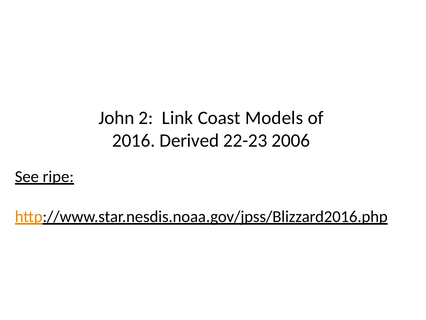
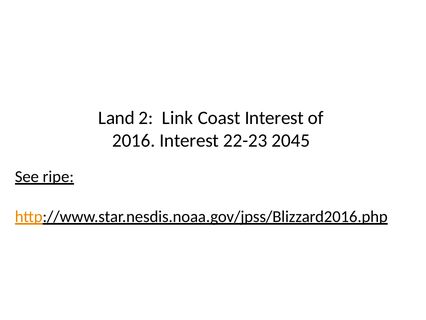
John: John -> Land (116, 118)
Coast Models: Models -> Interest (274, 118)
2016 Derived: Derived -> Interest (189, 140)
2006: 2006 -> 2045 (291, 140)
